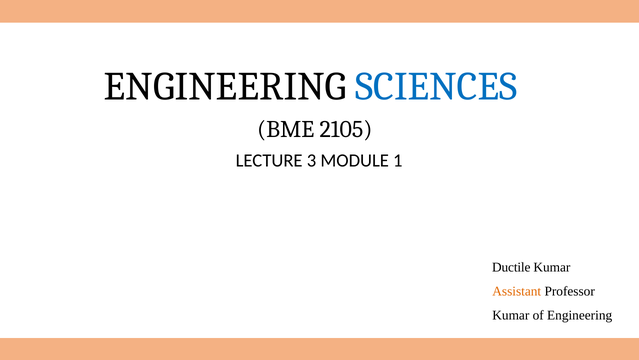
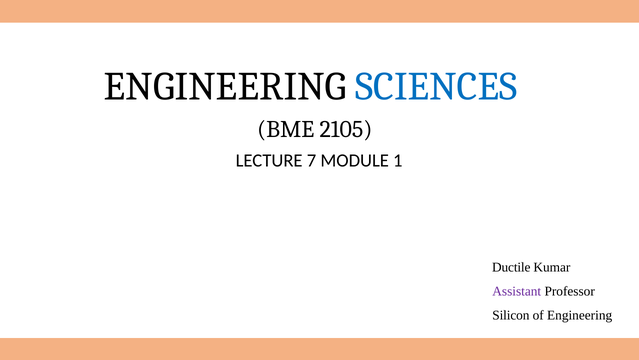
3: 3 -> 7 (312, 160)
Assistant colour: orange -> purple (517, 291)
Kumar: Kumar -> Silicon (511, 315)
